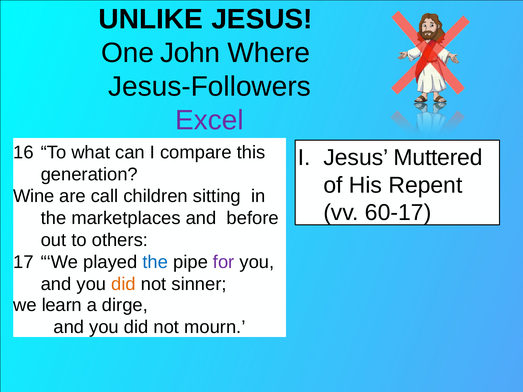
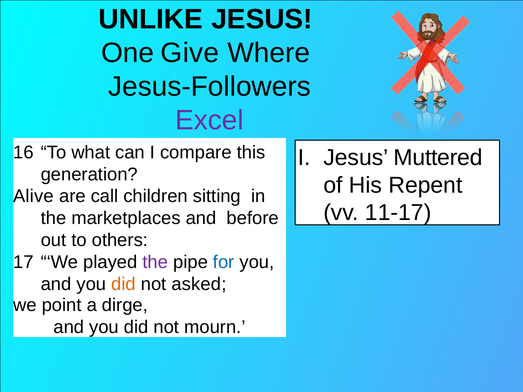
John: John -> Give (190, 53)
Wine: Wine -> Alive (34, 196)
60-17: 60-17 -> 11-17 (398, 213)
the colour: blue -> purple (155, 262)
for colour: purple -> blue (224, 262)
sinner: sinner -> asked (199, 284)
learn: learn -> point (62, 305)
